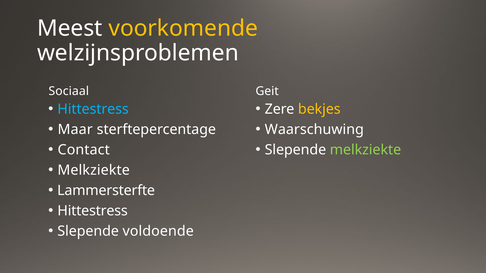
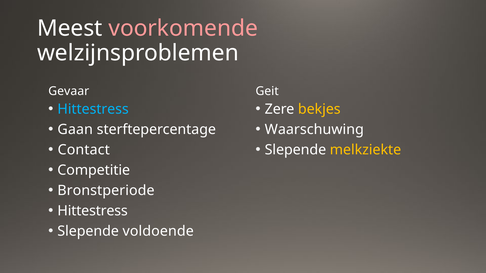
voorkomende colour: yellow -> pink (183, 29)
Sociaal: Sociaal -> Gevaar (69, 91)
Maar: Maar -> Gaan (75, 130)
melkziekte colour: light green -> yellow (366, 150)
Melkziekte: Melkziekte -> Competitie (94, 170)
Lammersterfte: Lammersterfte -> Bronstperiode (106, 191)
